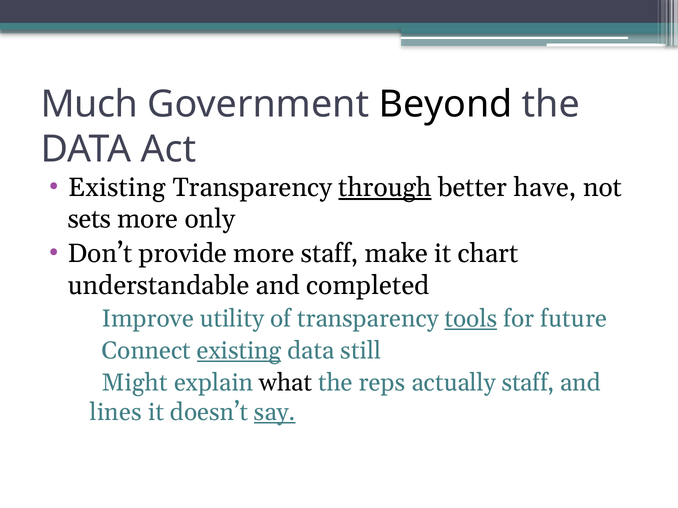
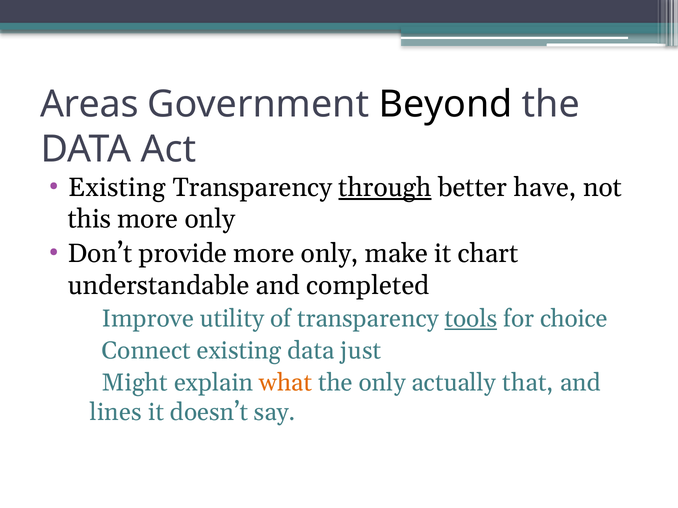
Much: Much -> Areas (89, 104)
sets: sets -> this (89, 220)
provide more staff: staff -> only (330, 254)
future: future -> choice (574, 319)
existing underline: present -> none (239, 351)
still: still -> just (361, 351)
what colour: black -> orange (286, 383)
the reps: reps -> only (382, 383)
actually staff: staff -> that (528, 383)
say underline: present -> none (275, 413)
